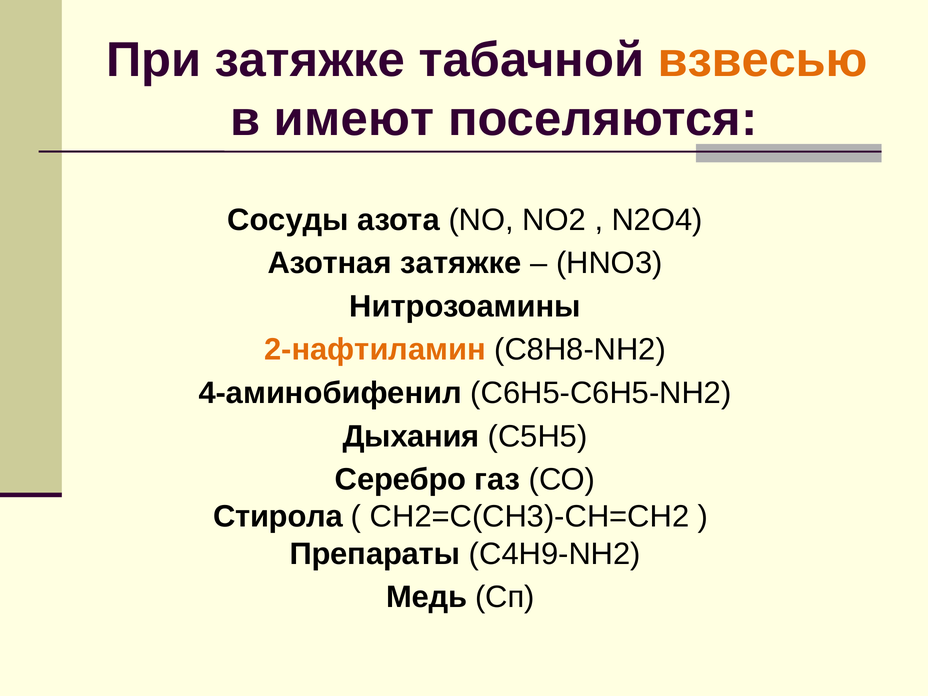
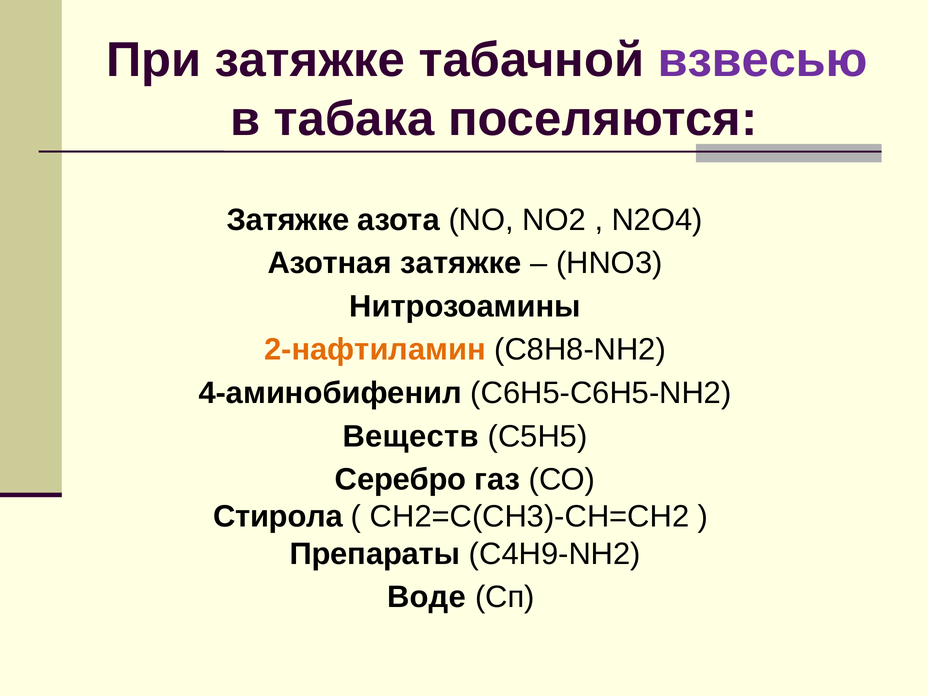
взвесью colour: orange -> purple (763, 60)
имеют: имеют -> табака (354, 119)
Сосуды: Сосуды -> Затяжке (288, 220)
Дыхания: Дыхания -> Веществ (411, 436)
Медь: Медь -> Воде (427, 597)
